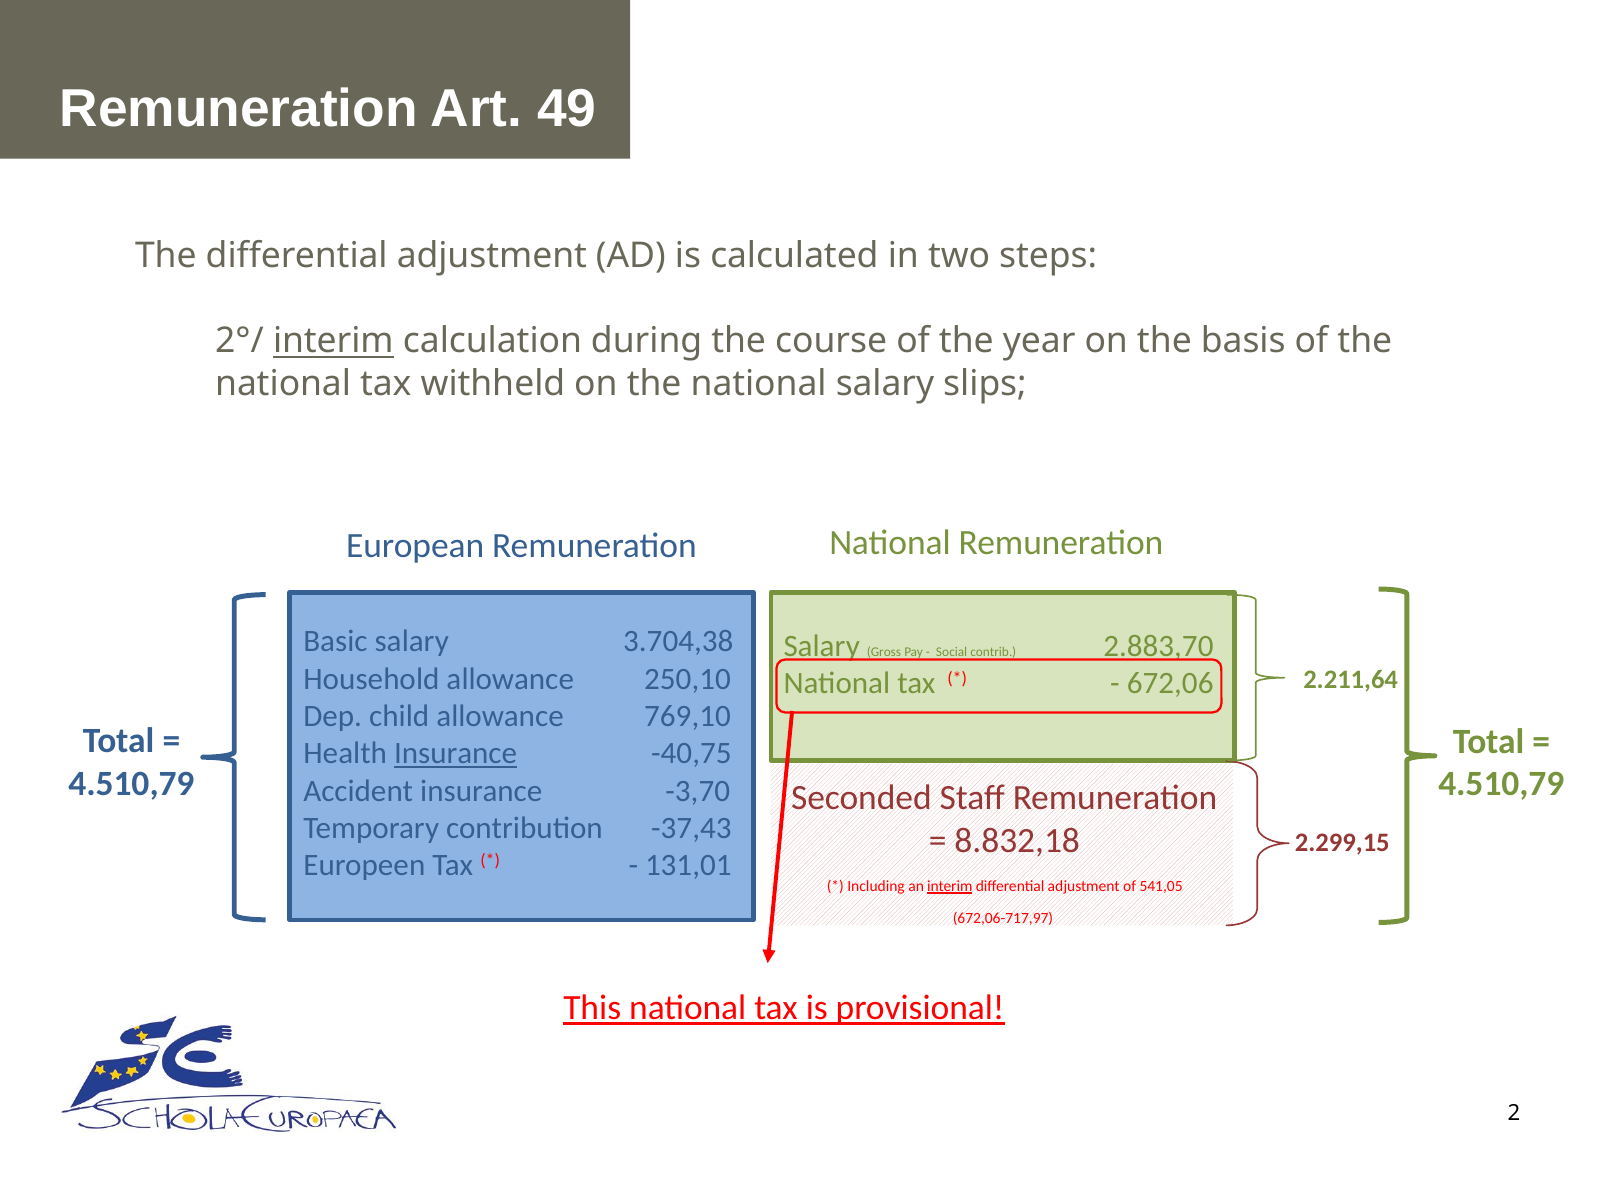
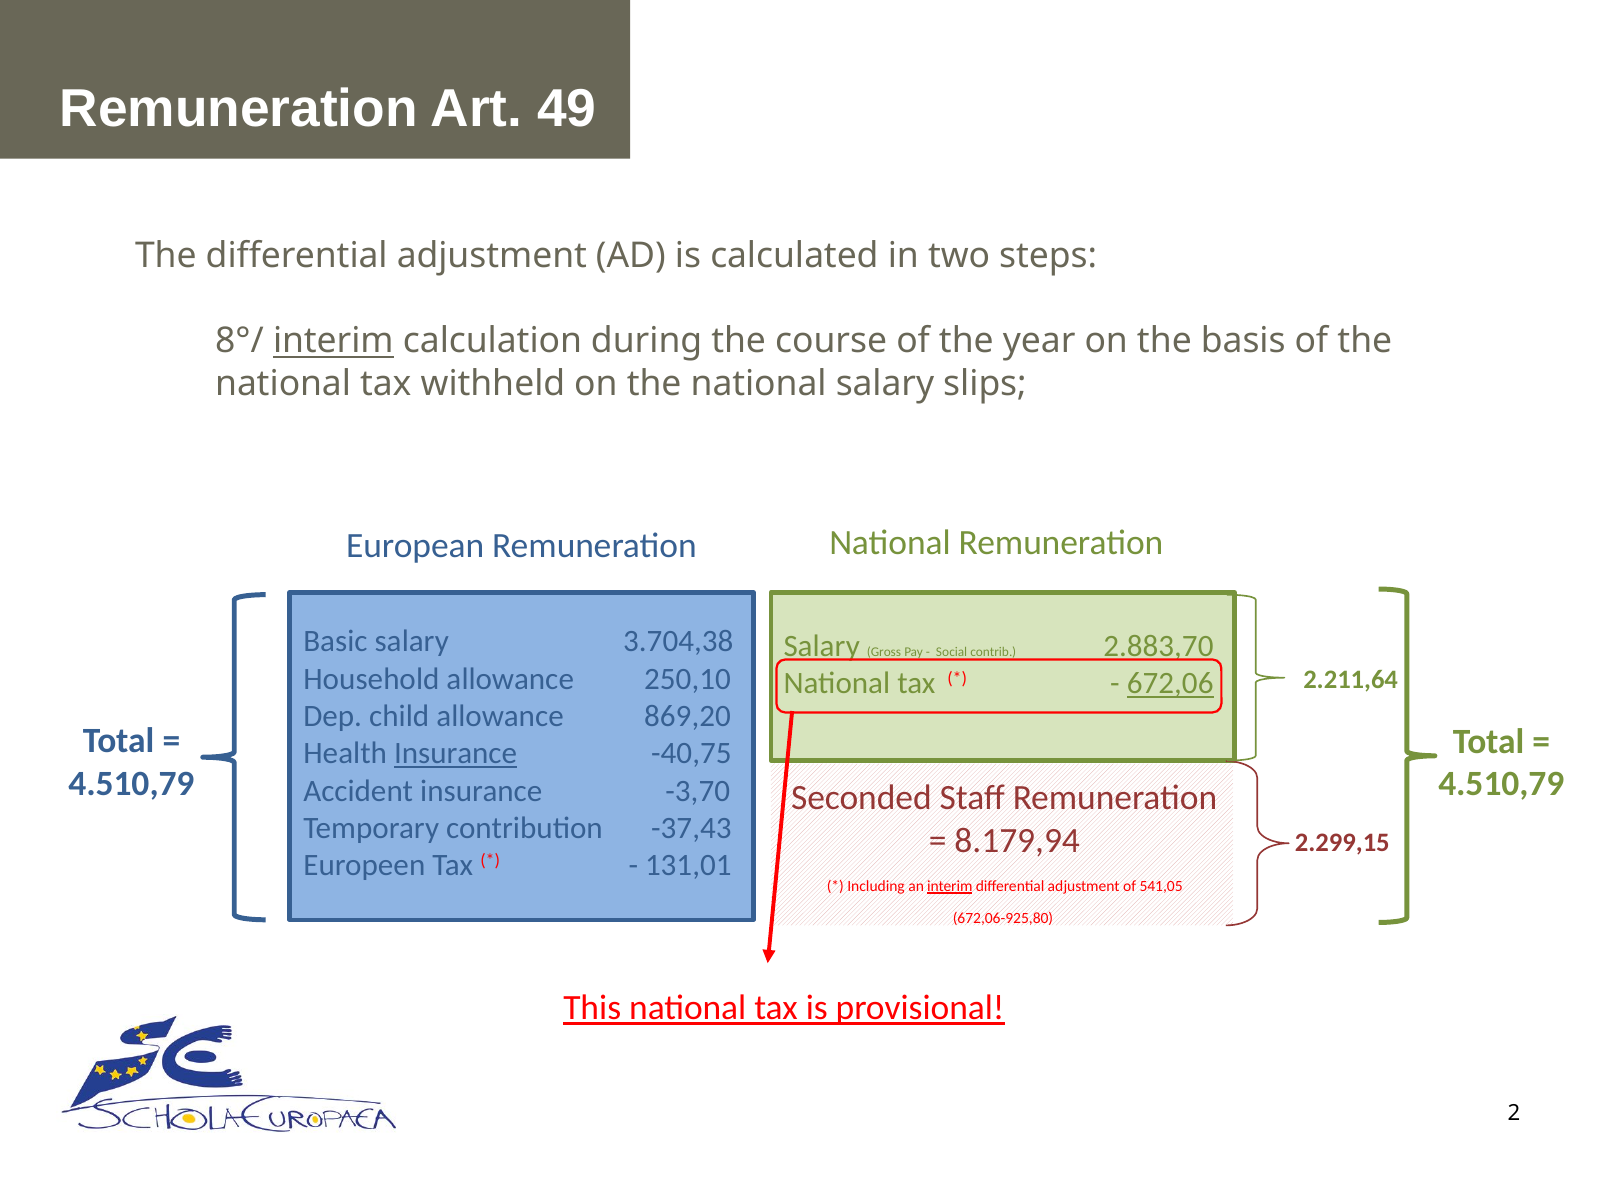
2°/: 2°/ -> 8°/ (239, 341)
672,06 underline: none -> present (1170, 684)
769,10: 769,10 -> 869,20 (687, 717)
8.832,18: 8.832,18 -> 8.179,94 (1017, 841)
672,06-717,97: 672,06-717,97 -> 672,06-925,80 (1003, 919)
